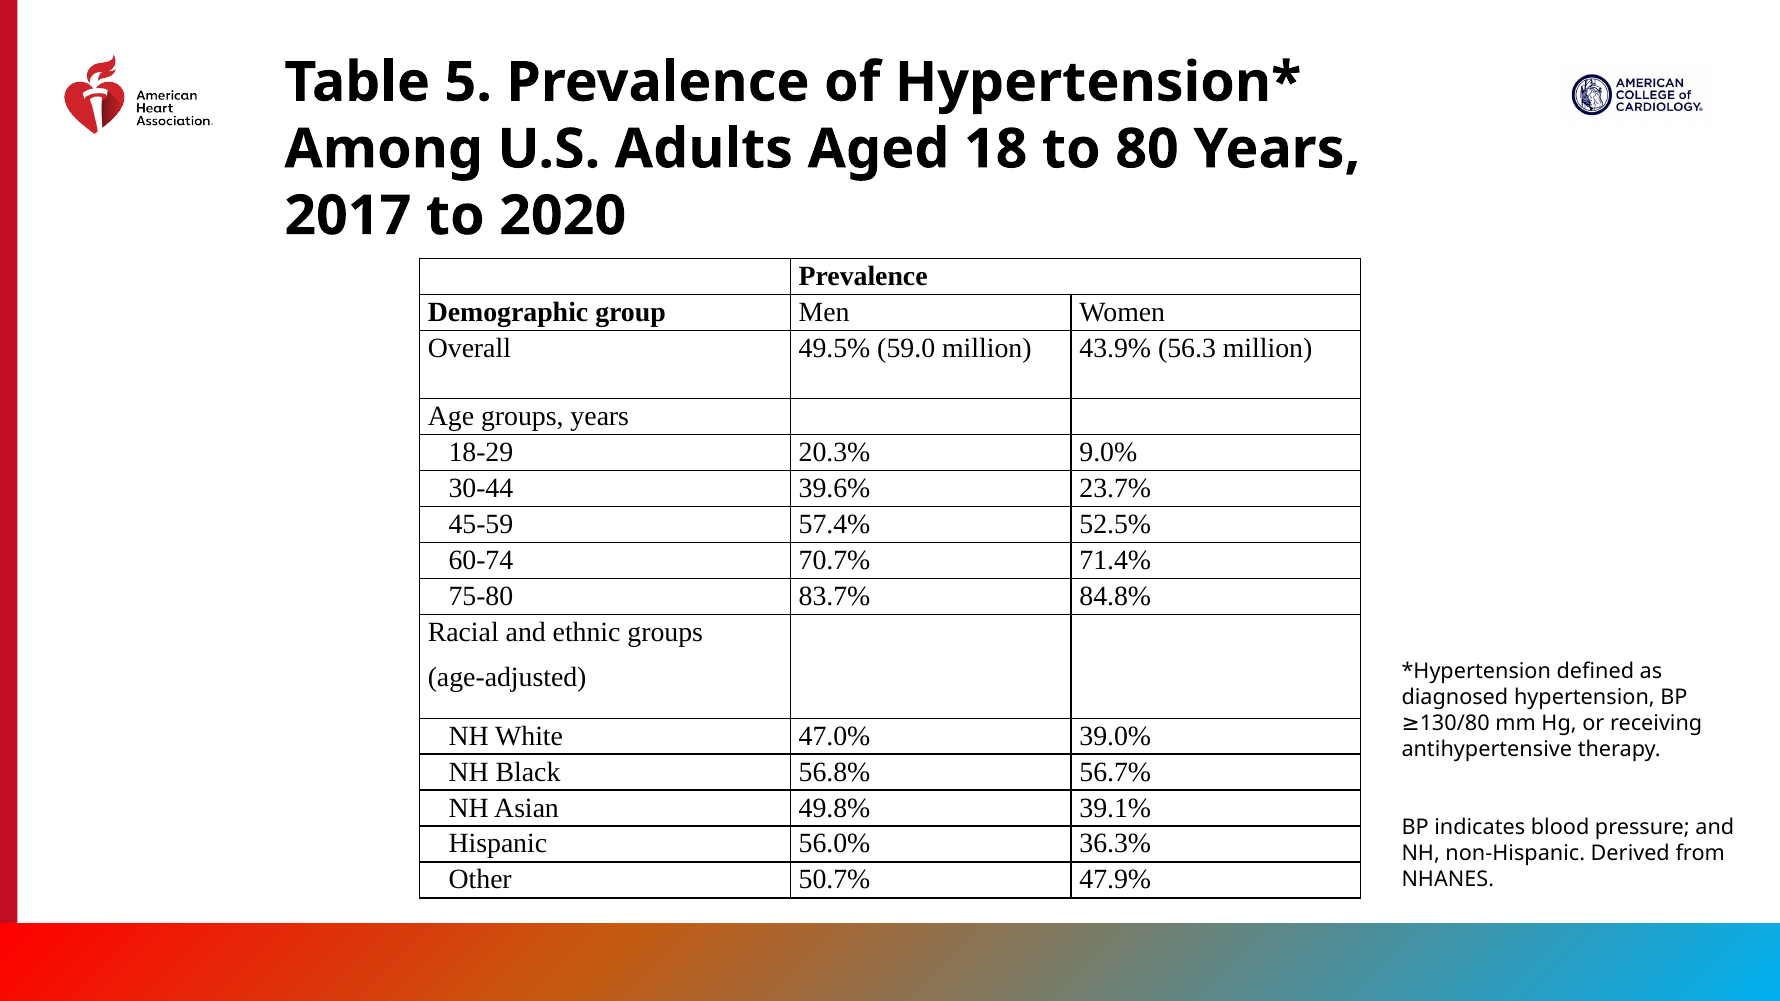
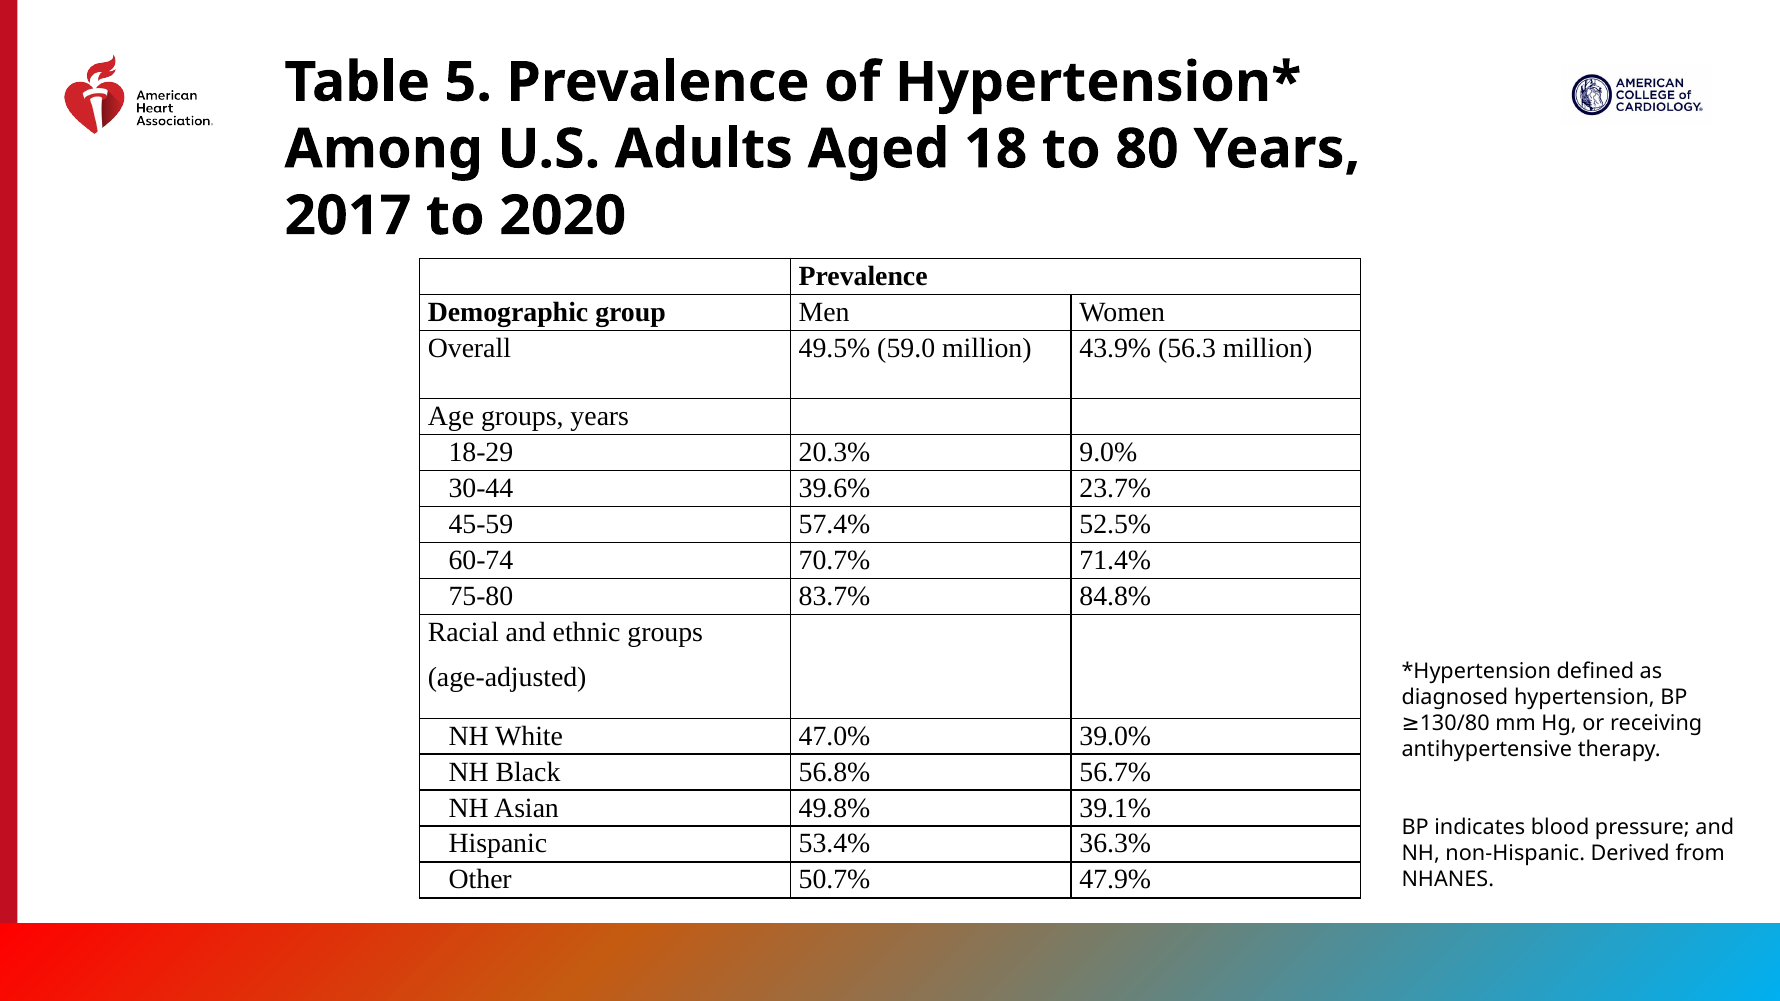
56.0%: 56.0% -> 53.4% (835, 844)
